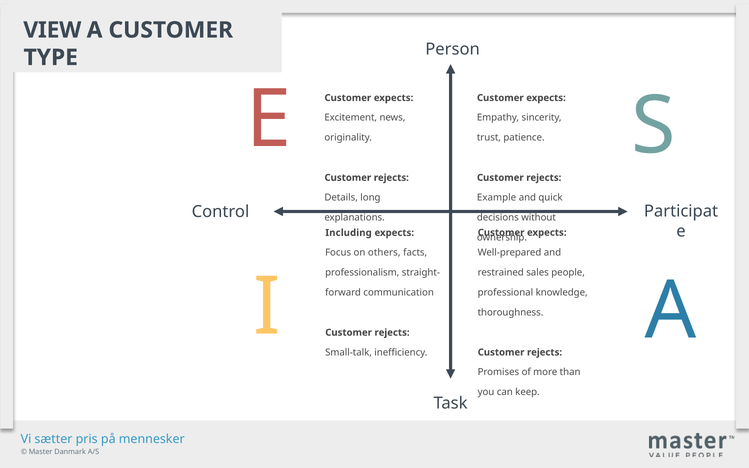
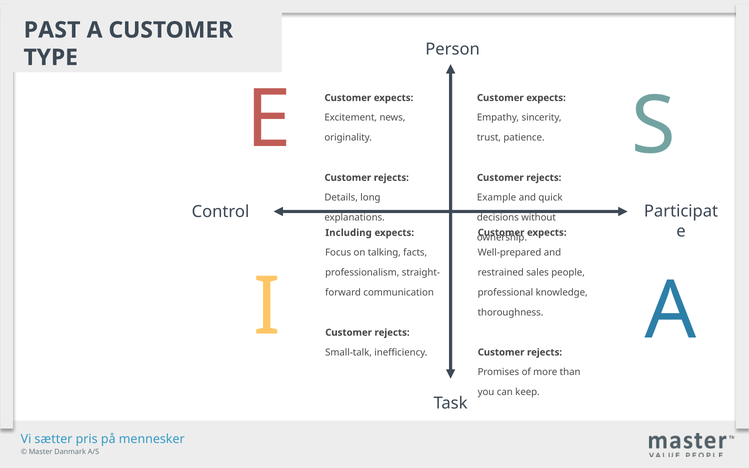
VIEW: VIEW -> PAST (52, 30)
others: others -> talking (384, 253)
